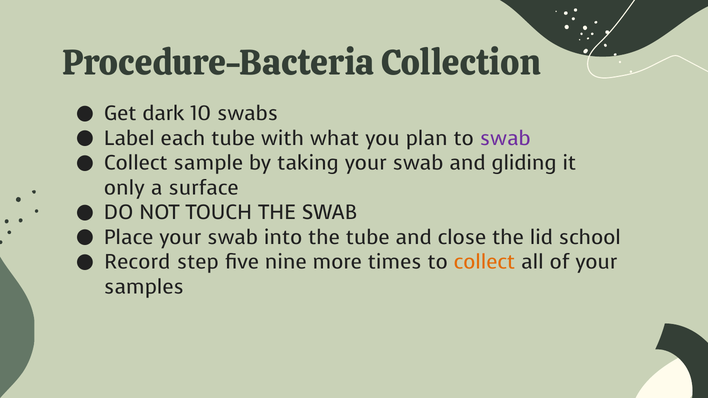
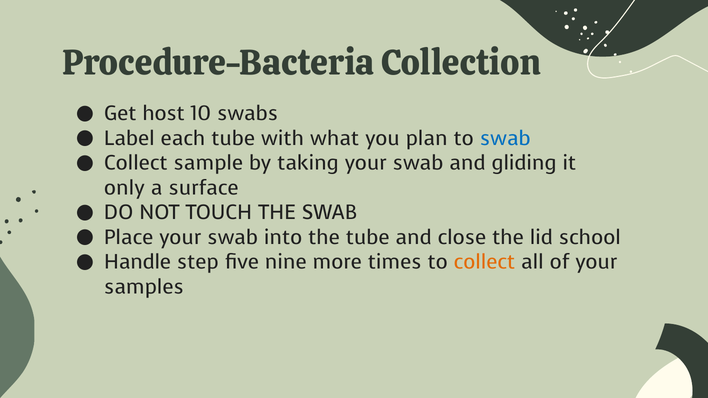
dark: dark -> host (164, 114)
swab colour: purple -> blue (505, 138)
Record: Record -> Handle (137, 262)
